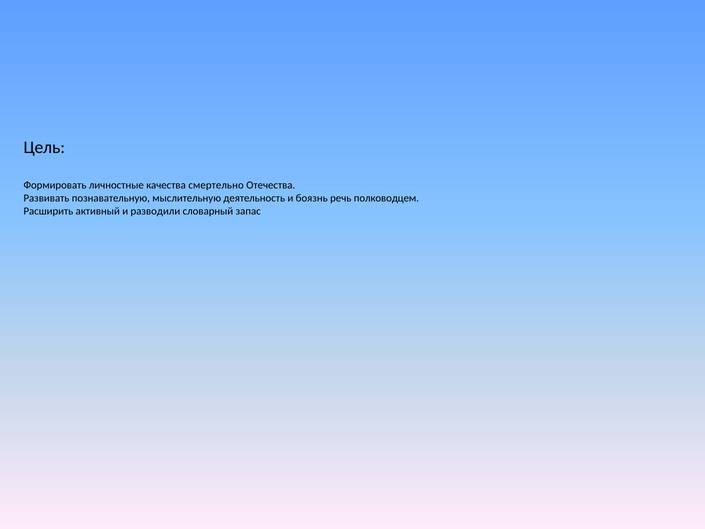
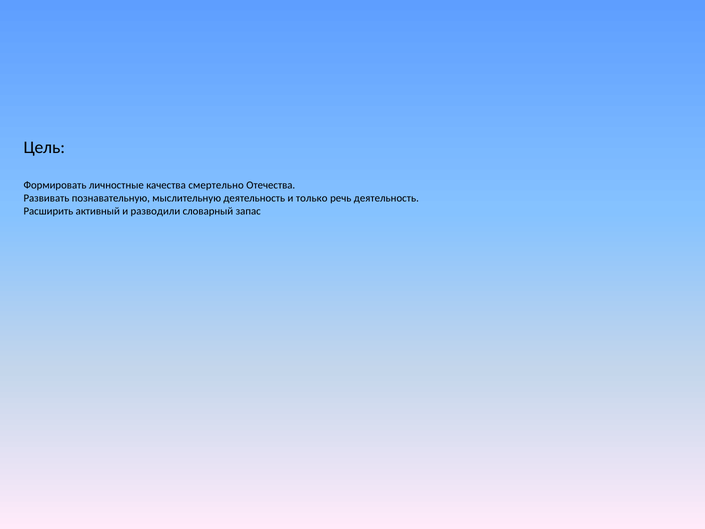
боязнь: боязнь -> только (312, 198)
речь полководцем: полководцем -> деятельность (386, 198)
